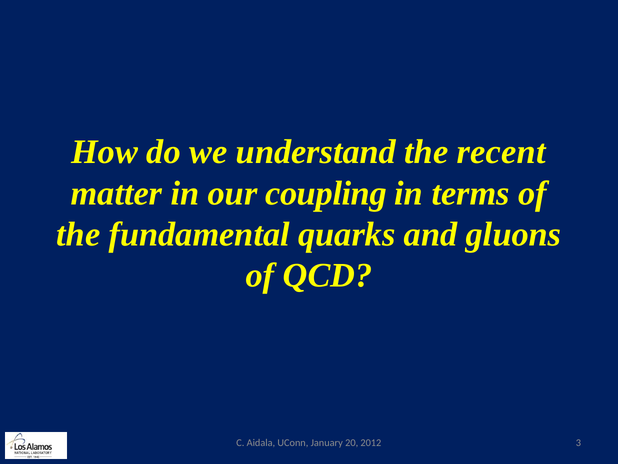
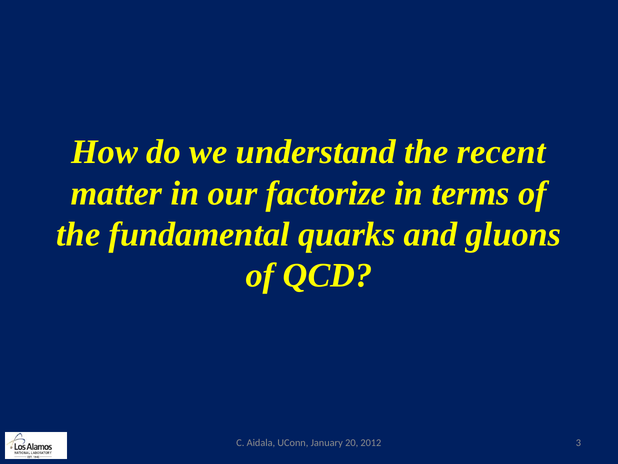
coupling: coupling -> factorize (326, 193)
